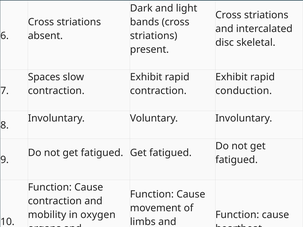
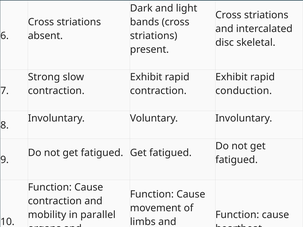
Spaces: Spaces -> Strong (44, 77)
oxygen: oxygen -> parallel (98, 215)
